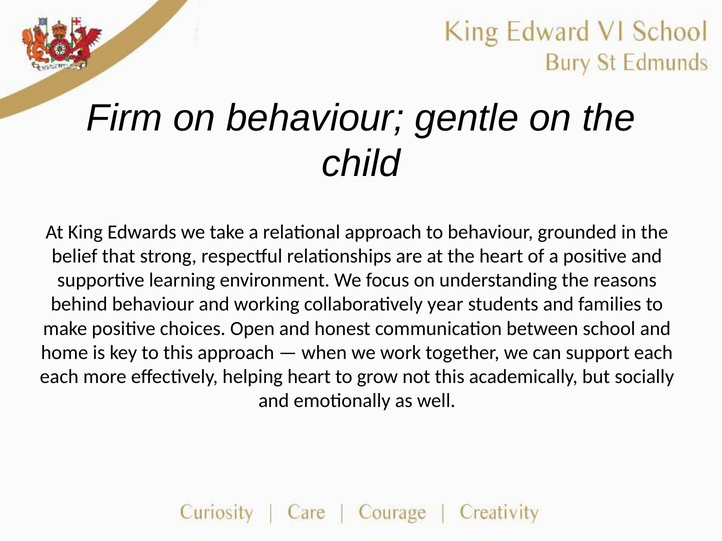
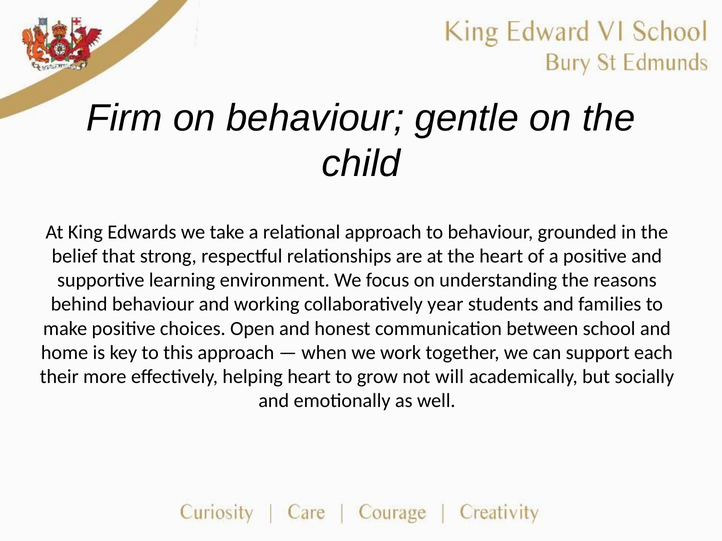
each: each -> their (59, 377)
not this: this -> will (450, 377)
